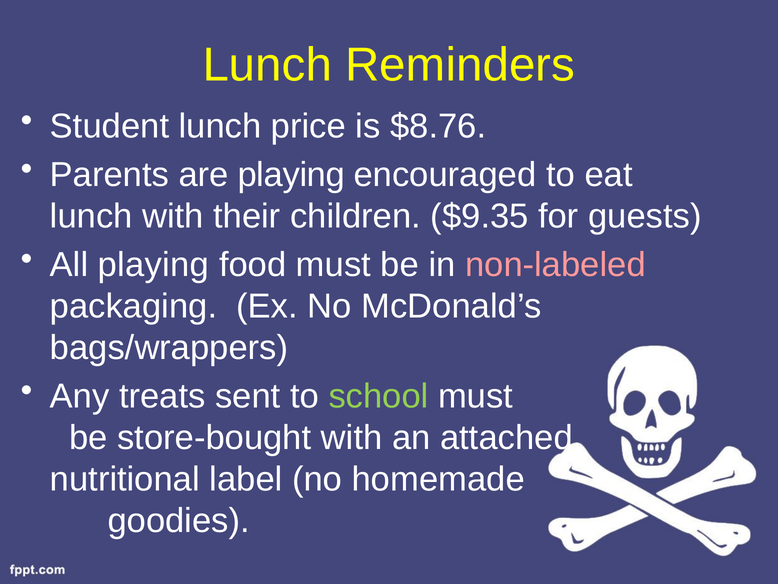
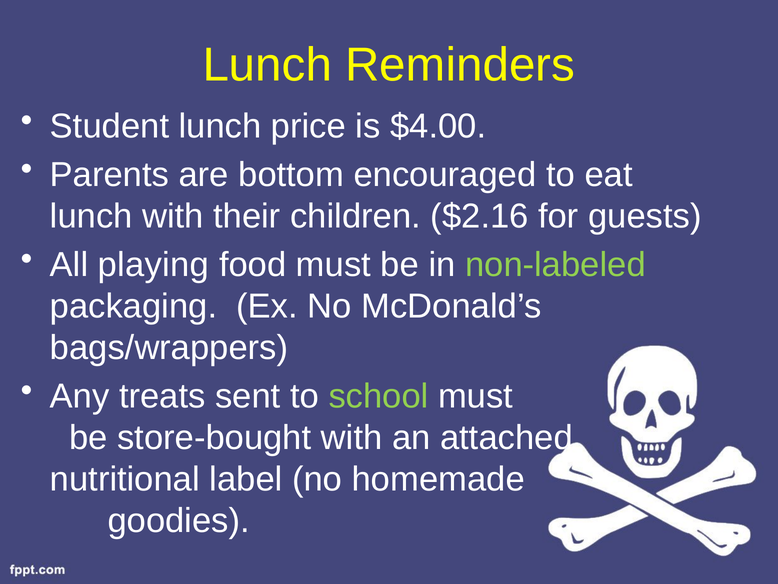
$8.76: $8.76 -> $4.00 (438, 126)
are playing: playing -> bottom (291, 175)
$9.35: $9.35 -> $2.16 (480, 216)
non-labeled colour: pink -> light green (555, 265)
